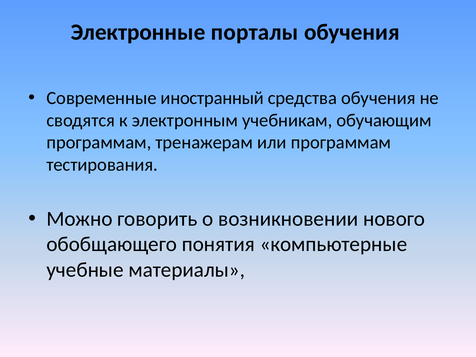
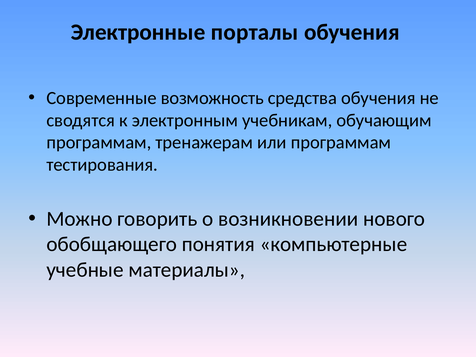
иностранный: иностранный -> возможность (212, 98)
